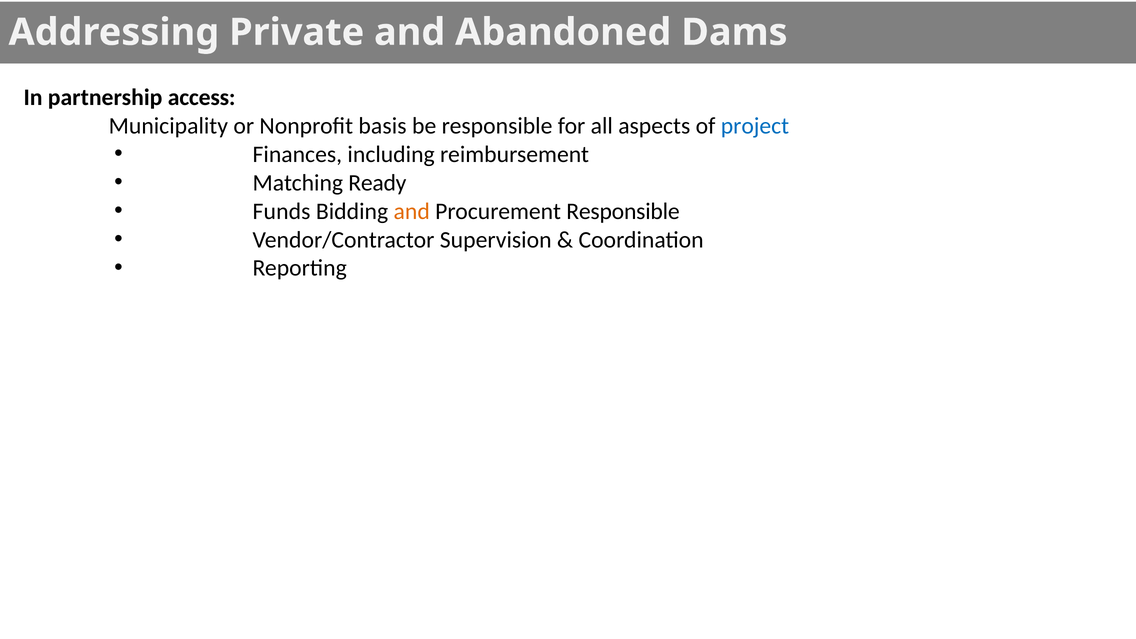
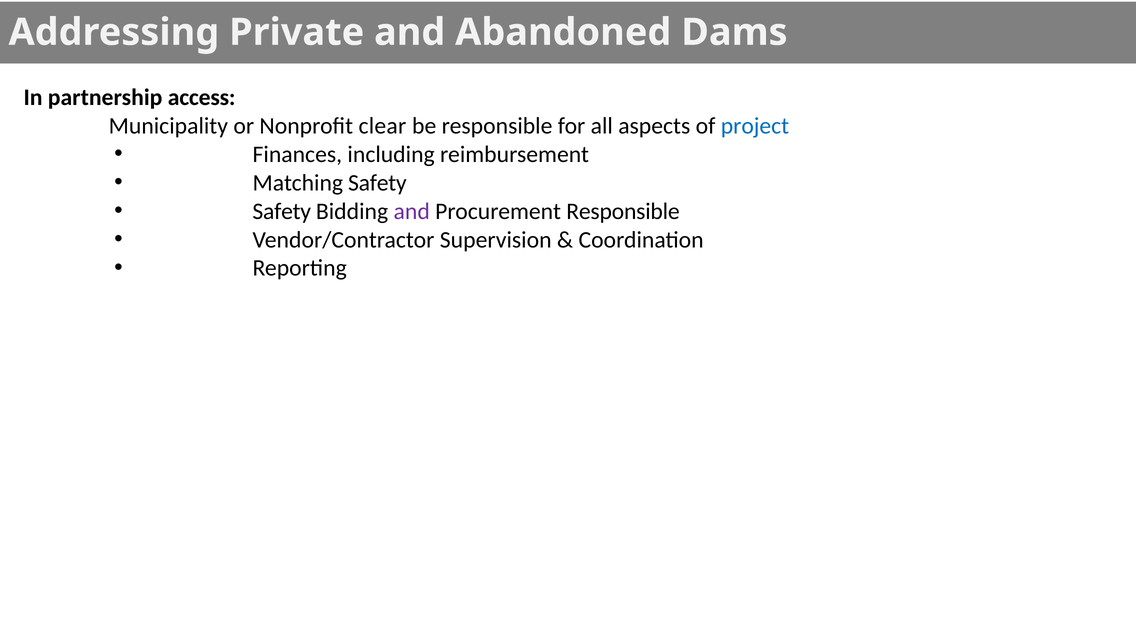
basis: basis -> clear (382, 126)
Matching Ready: Ready -> Safety (377, 183)
Funds: Funds -> Safety (282, 211)
and colour: orange -> purple (412, 211)
